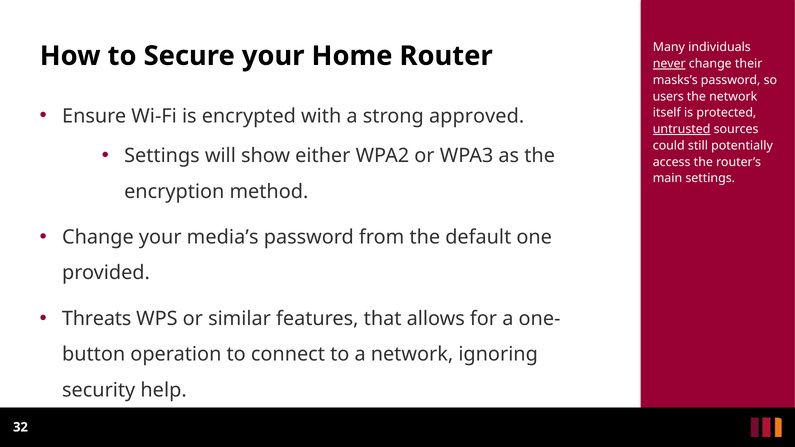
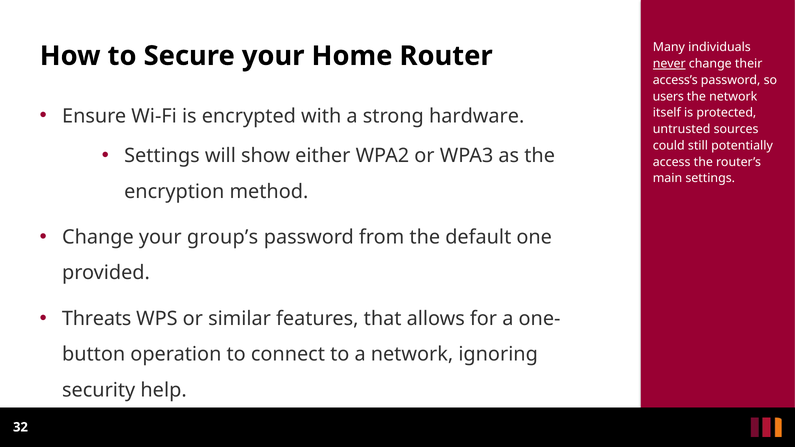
masks’s: masks’s -> access’s (675, 80)
approved: approved -> hardware (477, 116)
untrusted underline: present -> none (682, 129)
media’s: media’s -> group’s (223, 237)
